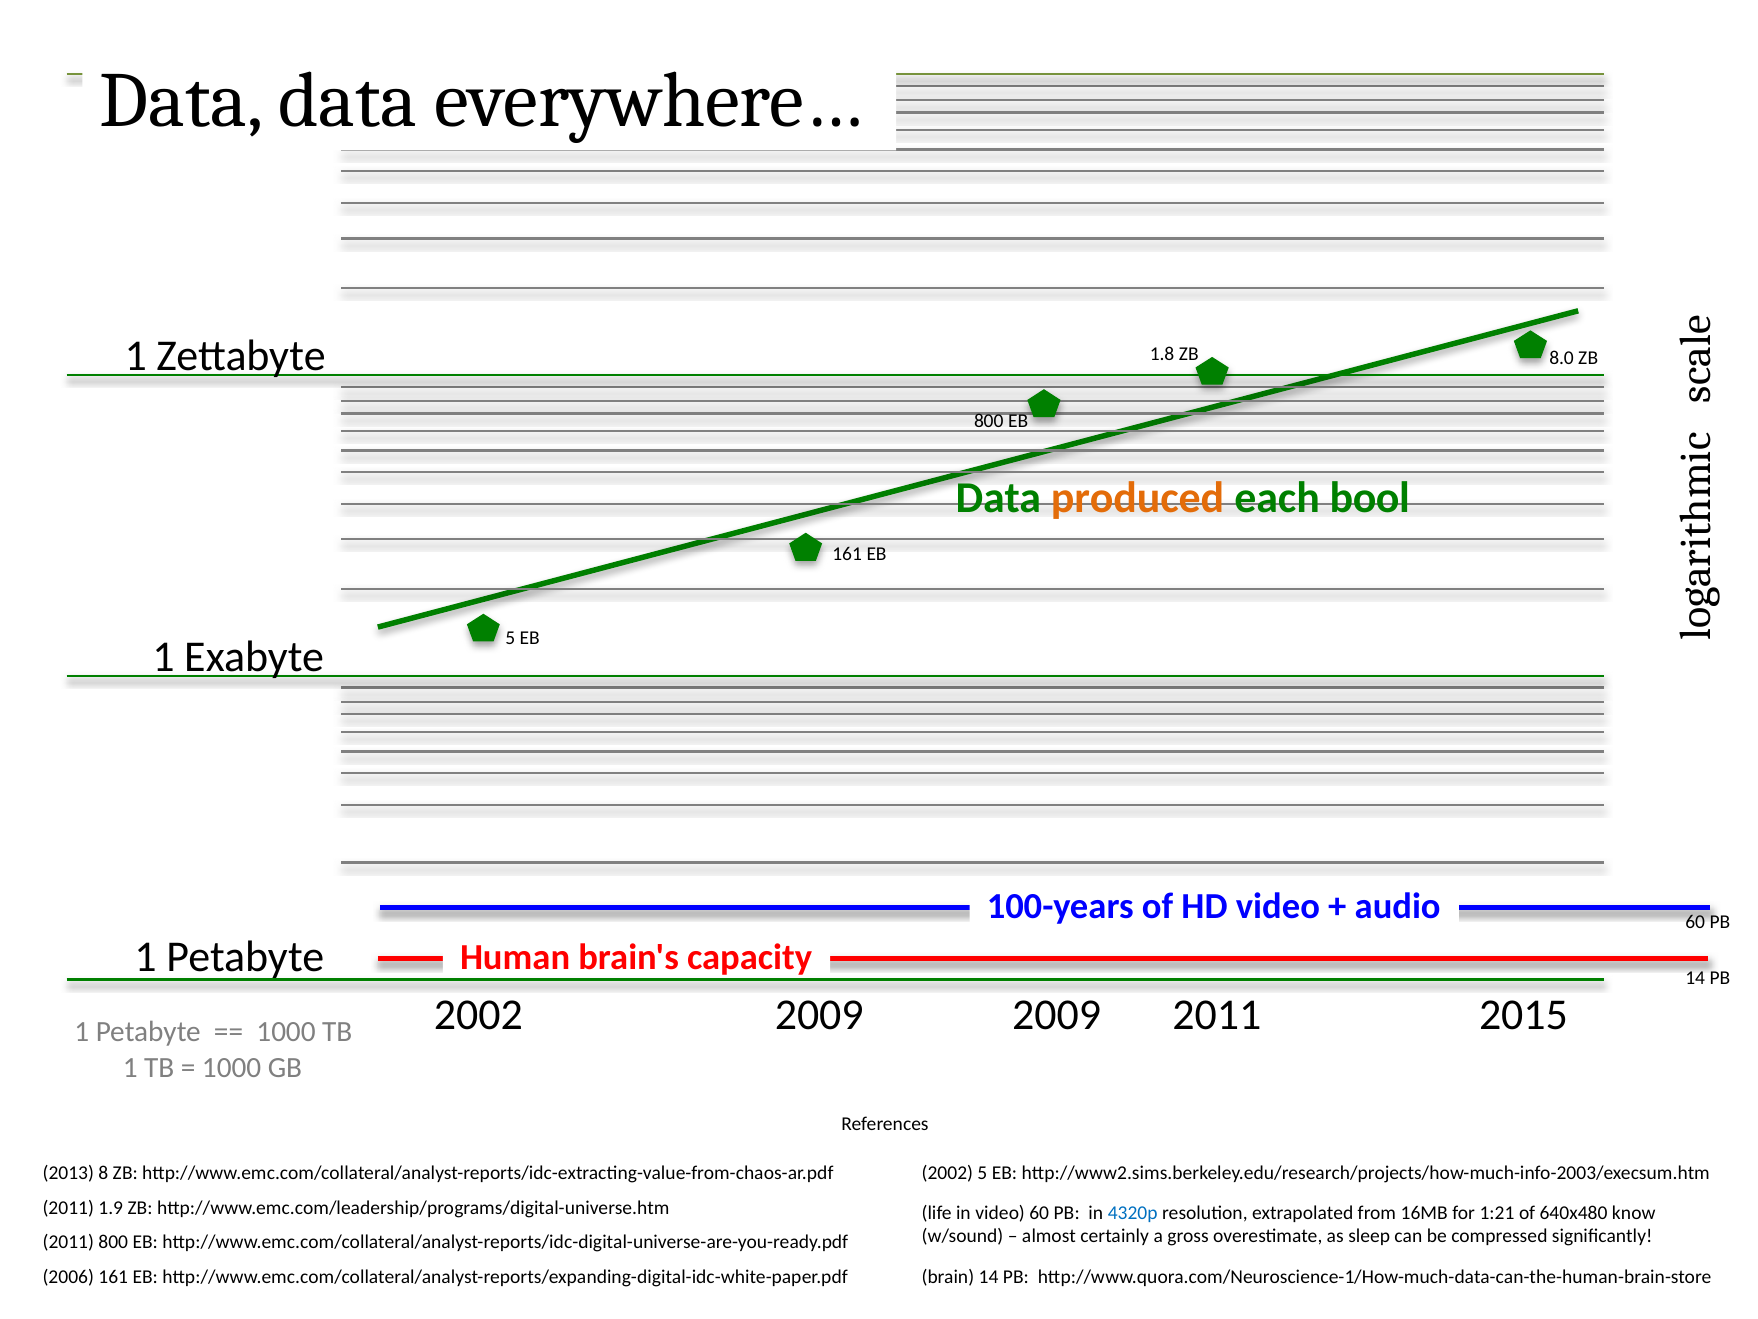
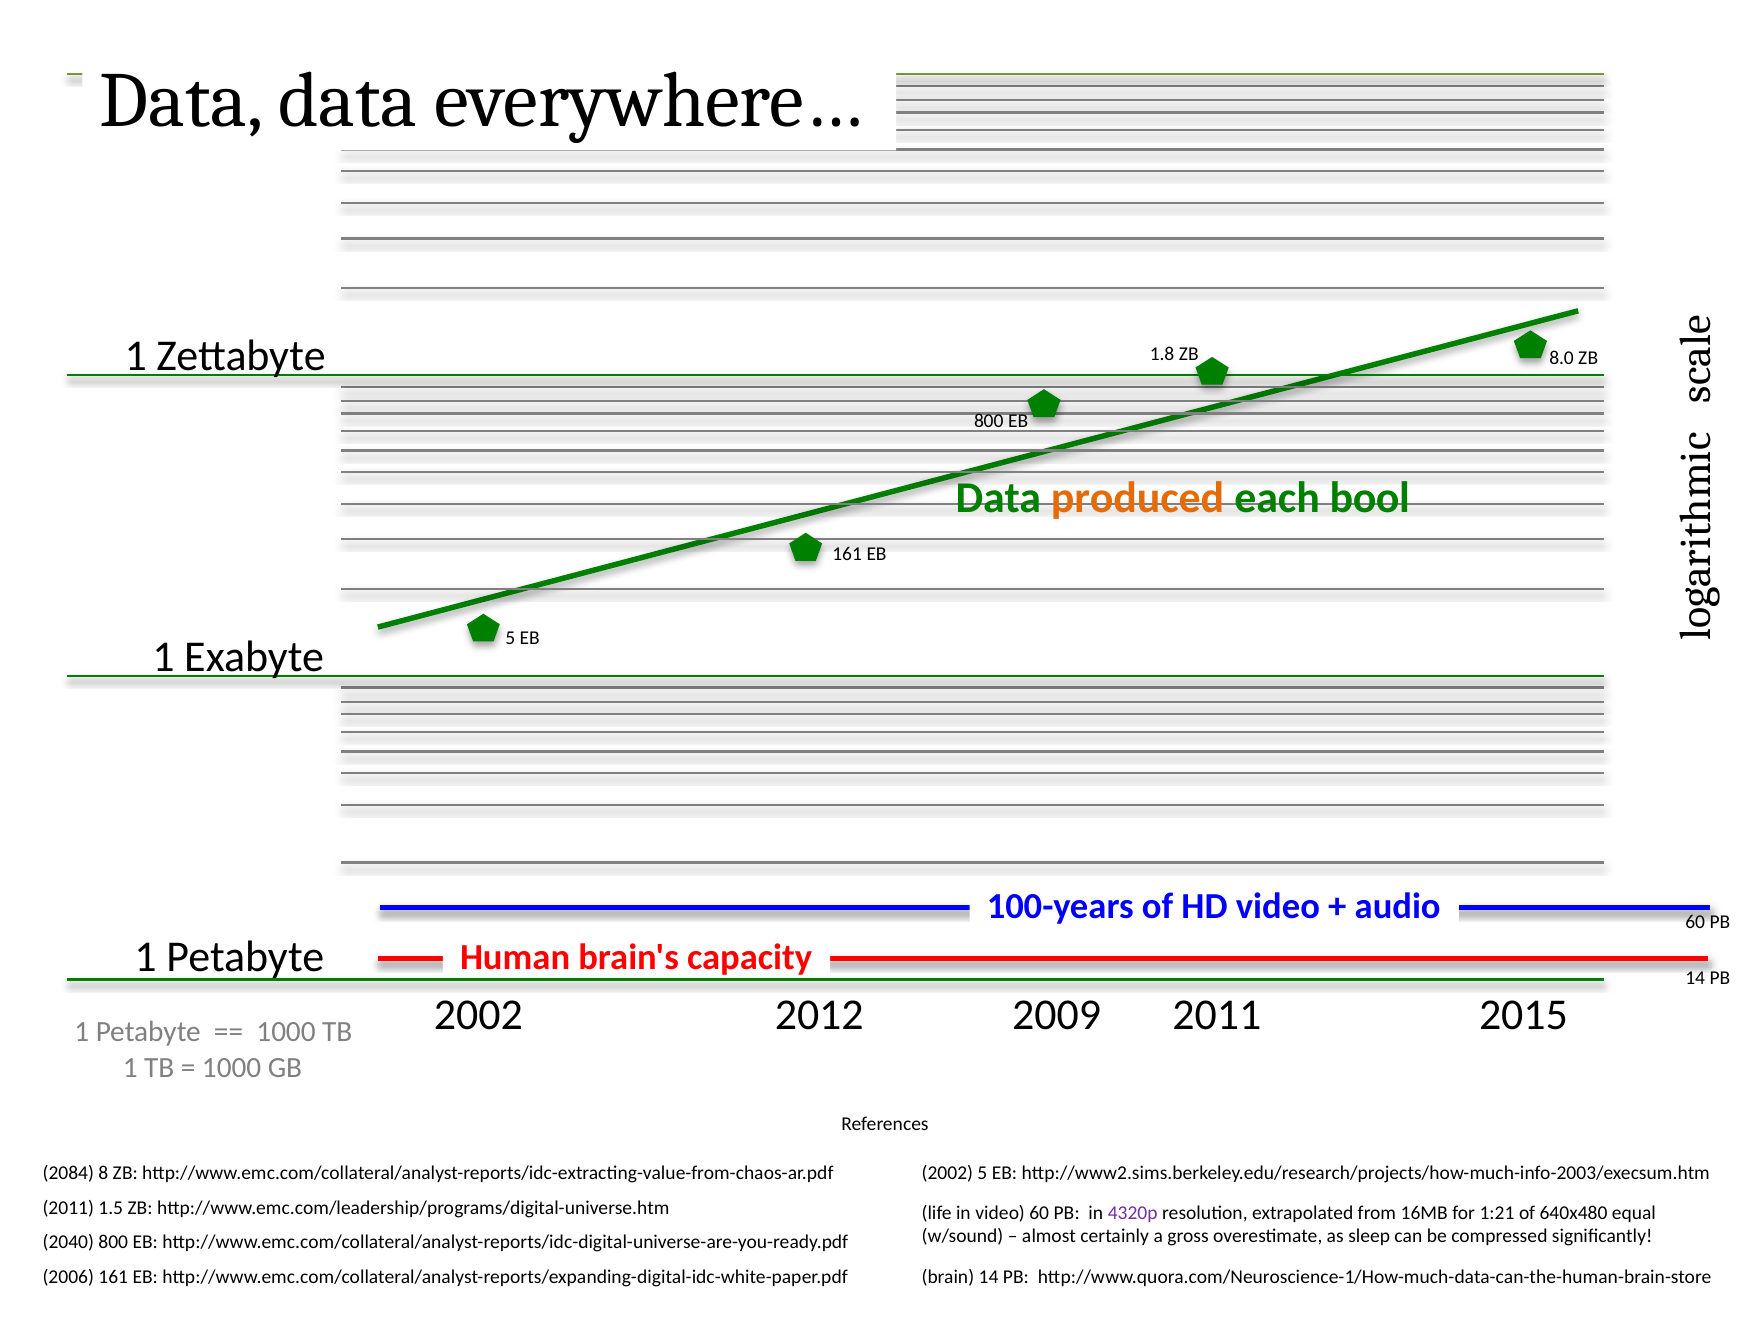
2009: 2009 -> 2012 (819, 1015)
2013: 2013 -> 2084 (68, 1173)
1.9: 1.9 -> 1.5 (111, 1207)
4320p colour: blue -> purple (1133, 1213)
know: know -> equal (1634, 1213)
2011: 2011 -> 2040 (68, 1242)
